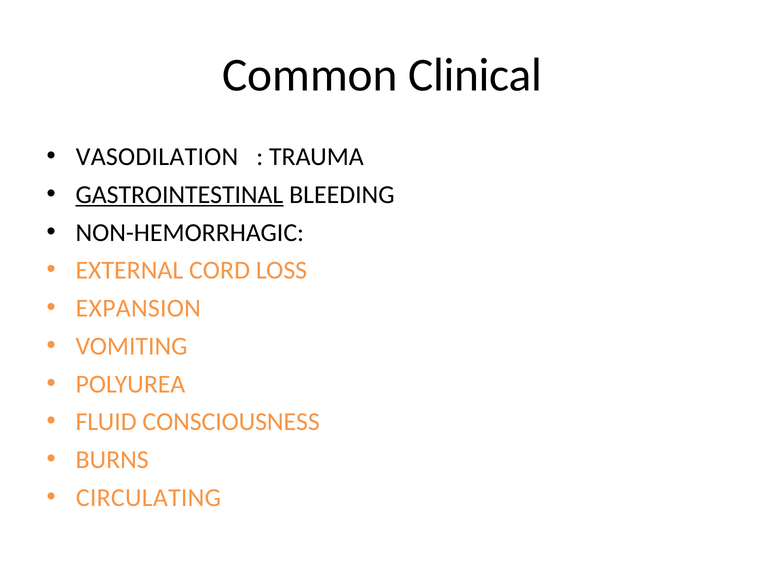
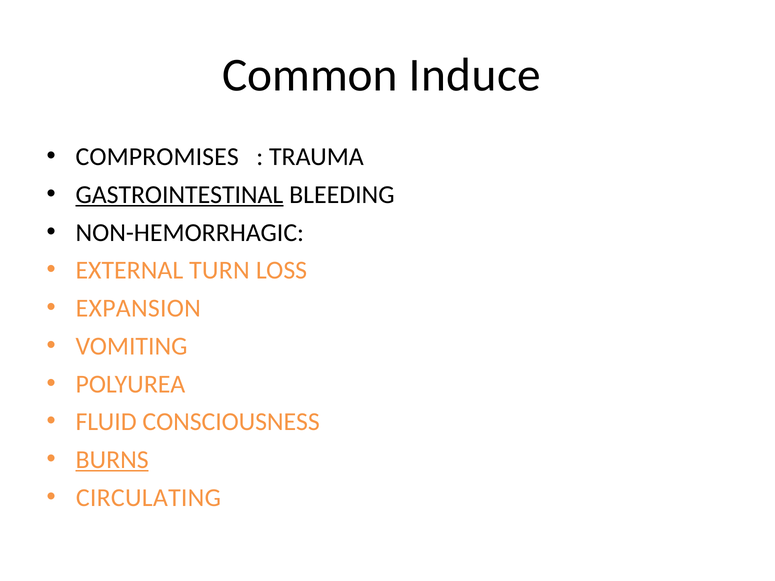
Clinical: Clinical -> Induce (475, 75)
VASODILATION: VASODILATION -> COMPROMISES (157, 157)
CORD: CORD -> TURN (219, 271)
BURNS underline: none -> present (112, 460)
